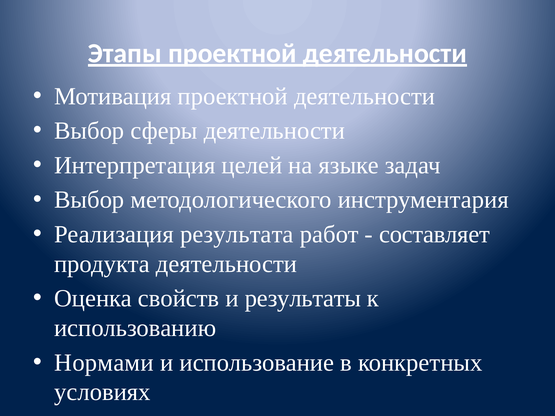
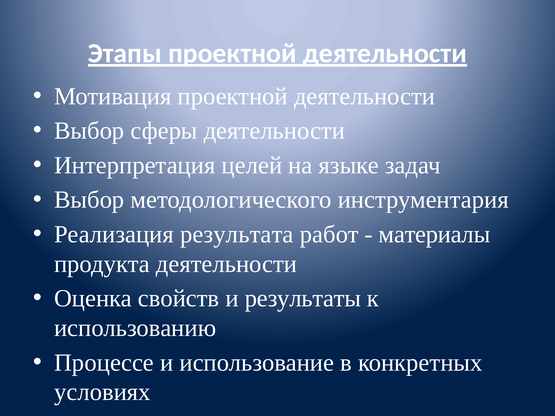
составляет: составляет -> материалы (434, 234)
Нормами: Нормами -> Процессе (104, 363)
